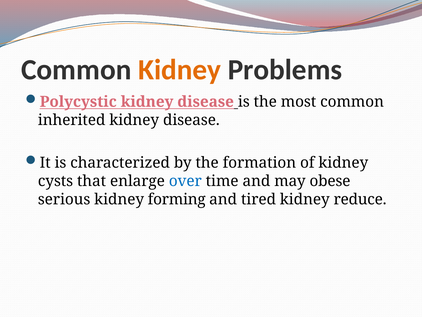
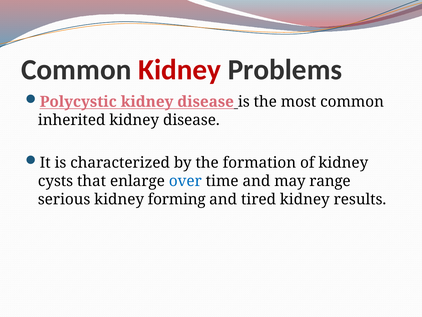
Kidney colour: orange -> red (180, 70)
obese: obese -> range (330, 181)
reduce: reduce -> results (360, 199)
